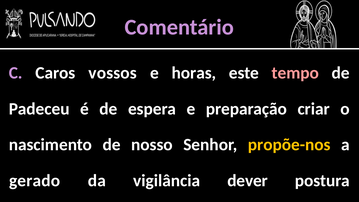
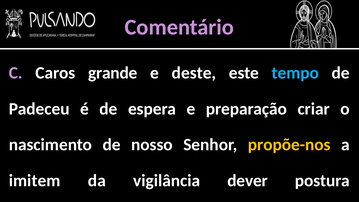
vossos: vossos -> grande (113, 73)
horas: horas -> deste (194, 73)
tempo colour: pink -> light blue (295, 73)
gerado: gerado -> imitem (35, 181)
